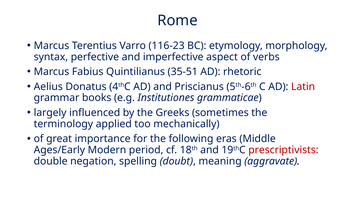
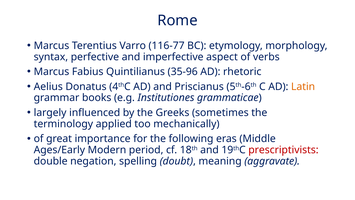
116-23: 116-23 -> 116-77 (167, 46)
35-51: 35-51 -> 35-96 (183, 72)
Latin colour: red -> orange (303, 86)
